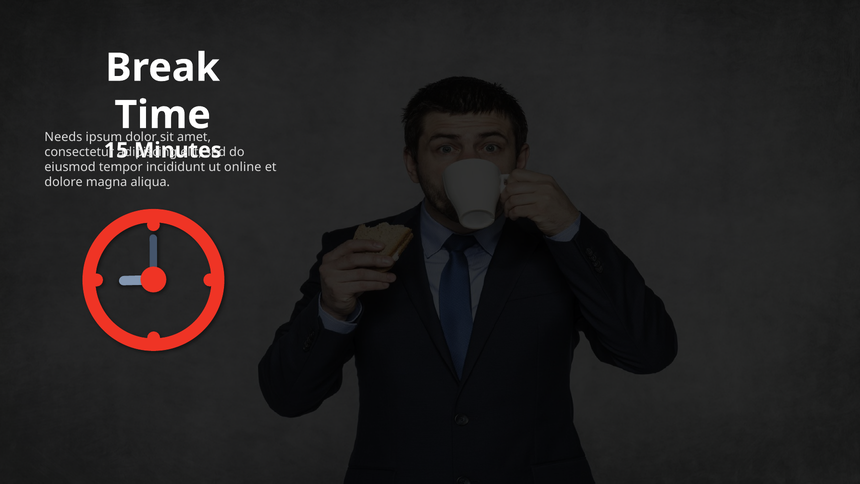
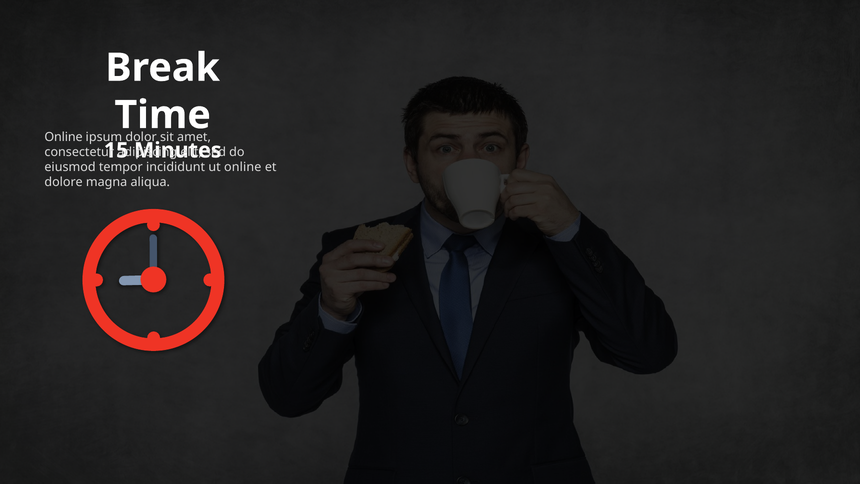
Needs: Needs -> Online (64, 137)
